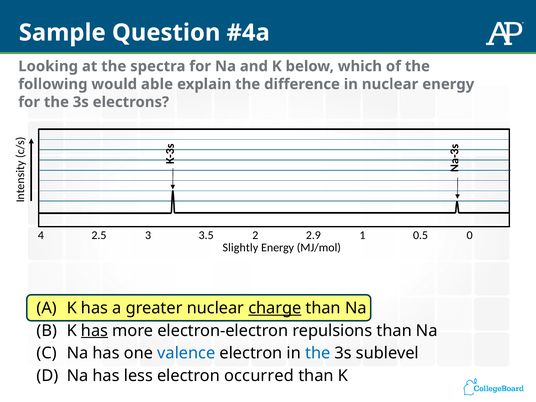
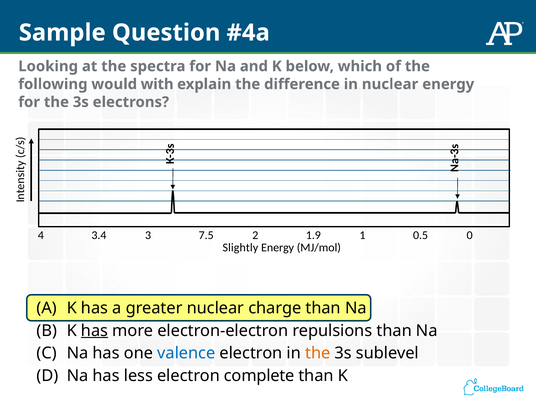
able: able -> with (157, 84)
2.5: 2.5 -> 3.4 (99, 235)
3.5: 3.5 -> 7.5 (206, 235)
2.9: 2.9 -> 1.9 (313, 235)
charge underline: present -> none (275, 308)
the colour: blue -> orange (318, 353)
occurred: occurred -> complete (259, 376)
